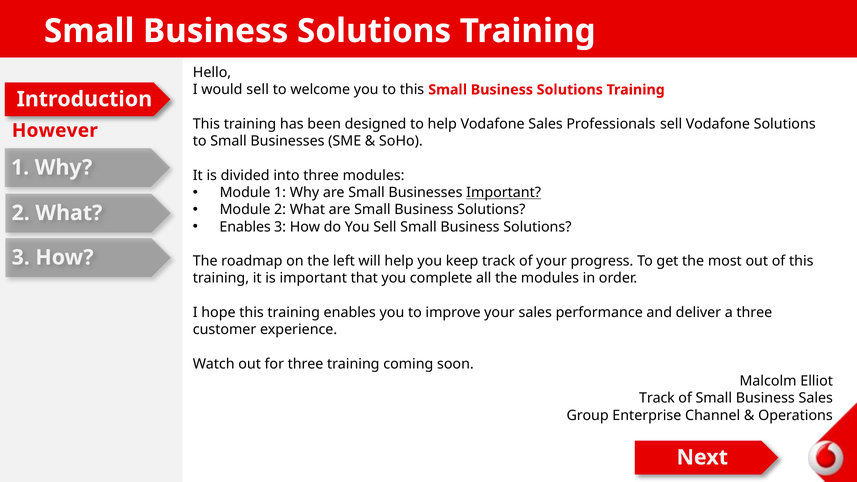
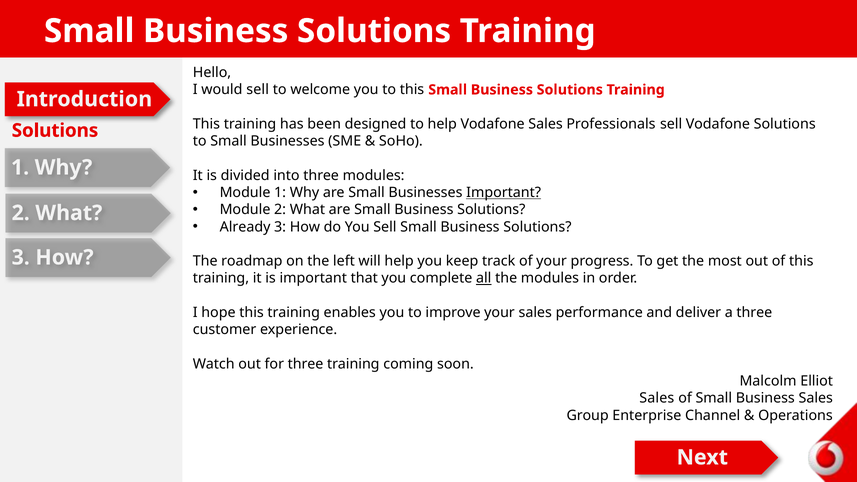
However: However -> Solutions (55, 131)
Enables: Enables -> Already (245, 227)
all underline: none -> present (484, 278)
Track: Track -> Sales (657, 398)
